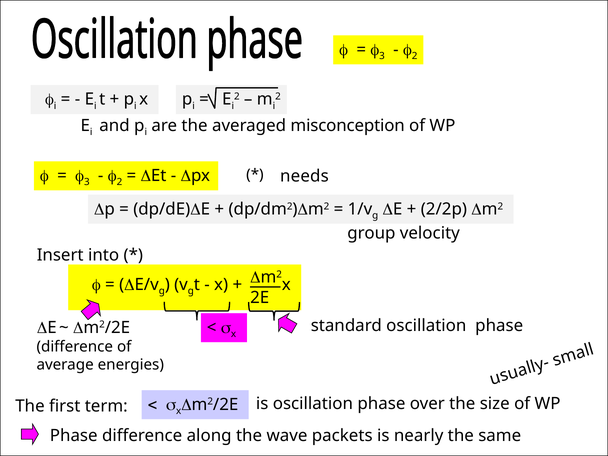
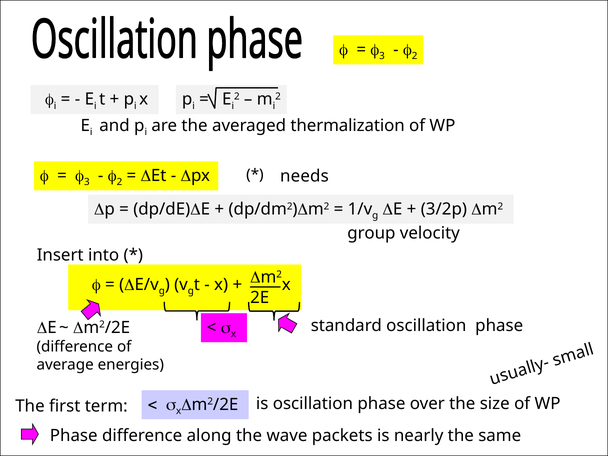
misconception: misconception -> thermalization (348, 126)
2/2p: 2/2p -> 3/2p (444, 209)
